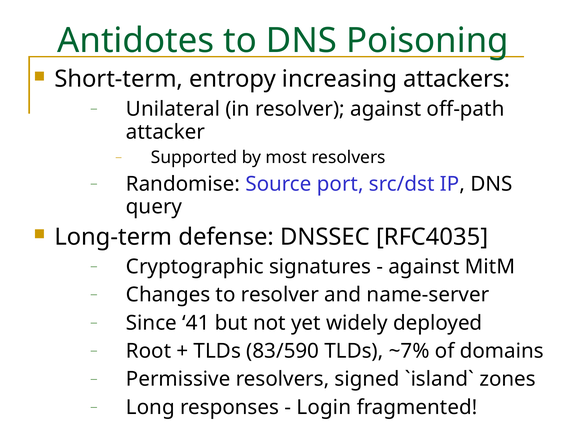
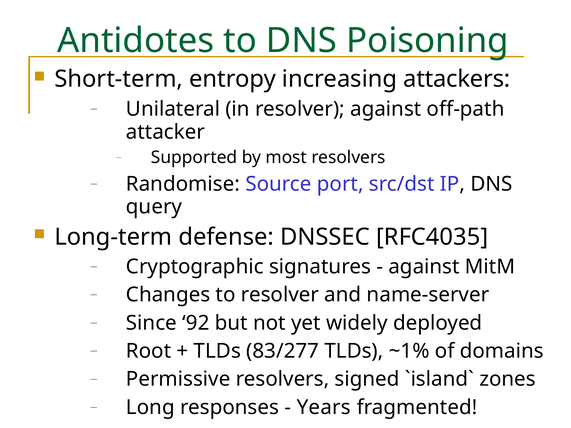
41: 41 -> 92 (196, 323)
83/590: 83/590 -> 83/277 (283, 351)
~7%: ~7% -> ~1% (409, 351)
Login: Login -> Years (324, 408)
